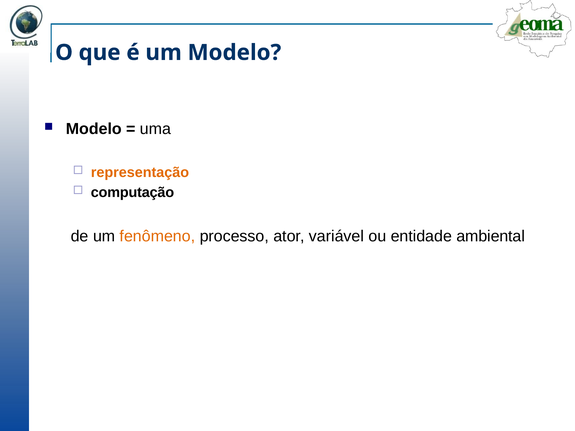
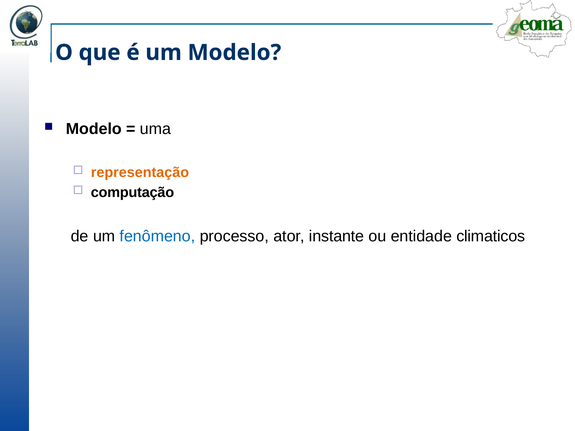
fenômeno colour: orange -> blue (157, 236)
variável: variável -> instante (337, 236)
ambiental: ambiental -> climaticos (491, 236)
